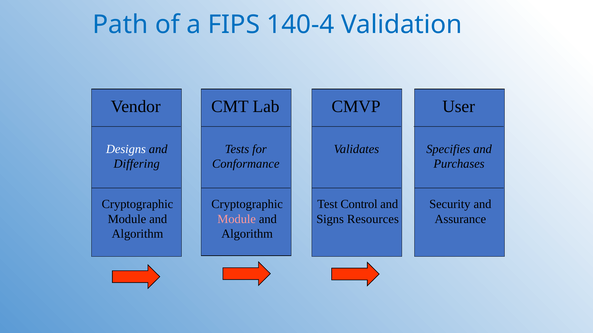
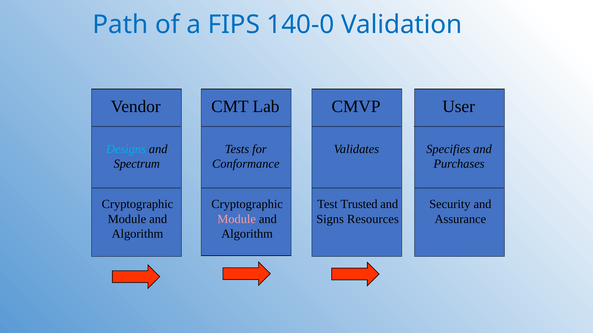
140-4: 140-4 -> 140-0 (301, 25)
Designs colour: white -> light blue (126, 149)
Differing: Differing -> Spectrum (137, 164)
Control: Control -> Trusted (359, 204)
